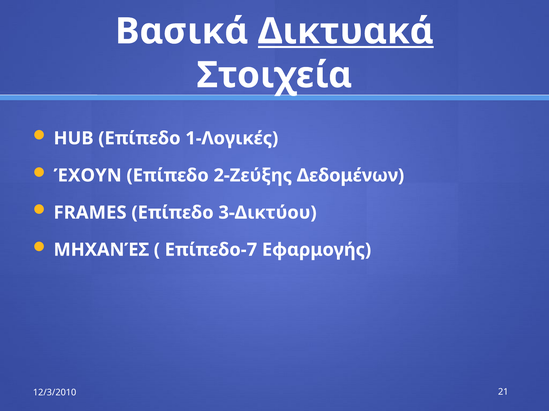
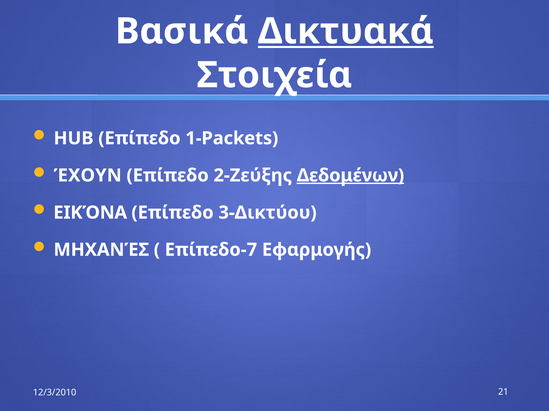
1-Λογικές: 1-Λογικές -> 1-Packets (232, 139)
Δεδομένων underline: none -> present (351, 176)
FRAMES: FRAMES -> ΕΙΚΌΝΑ (90, 213)
